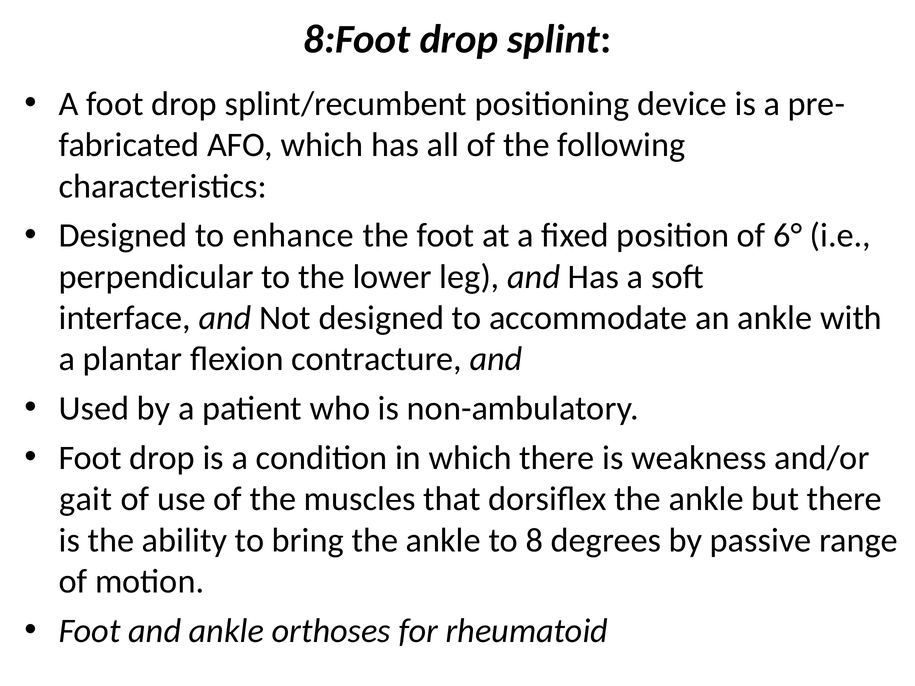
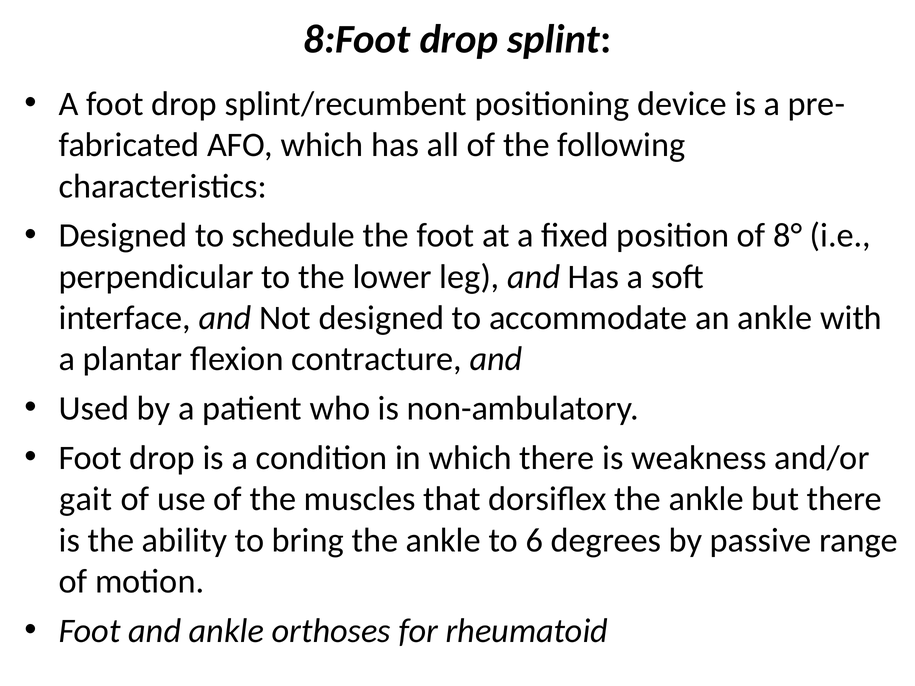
enhance: enhance -> schedule (293, 236)
6°: 6° -> 8° (788, 236)
8: 8 -> 6 (534, 540)
